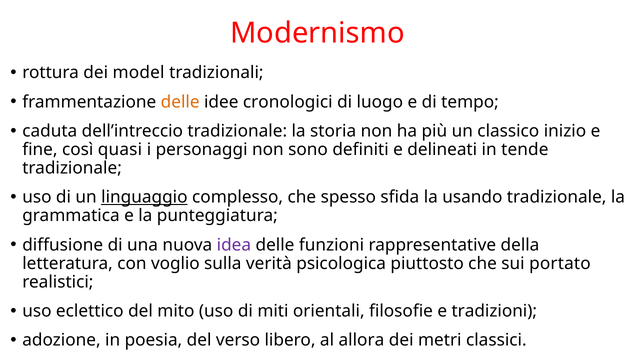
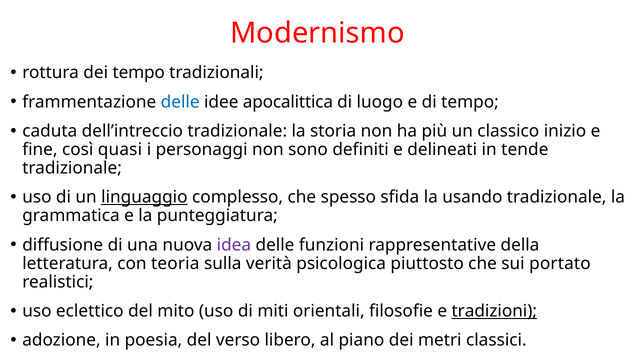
dei model: model -> tempo (139, 73)
delle colour: orange -> blue (180, 102)
cronologici: cronologici -> apocalittica (288, 102)
voglio: voglio -> teoria (175, 264)
tradizioni underline: none -> present (494, 311)
allora: allora -> piano (361, 340)
